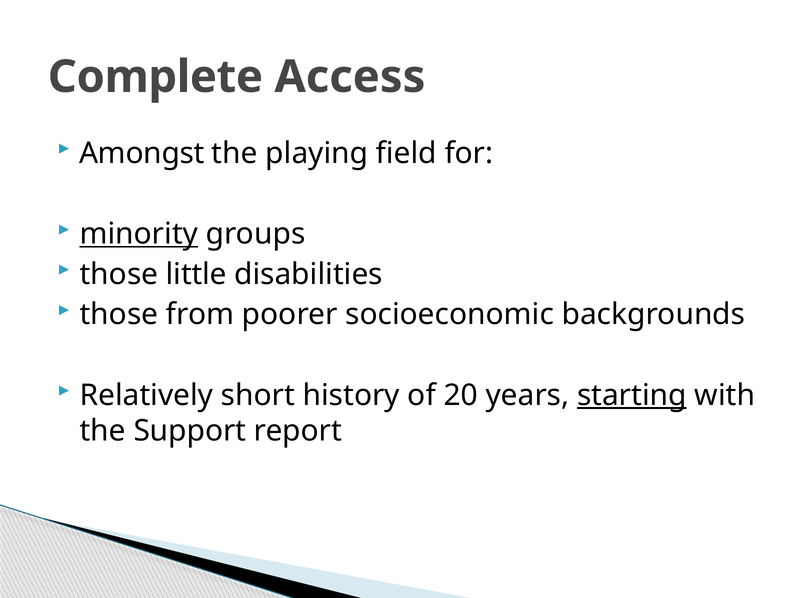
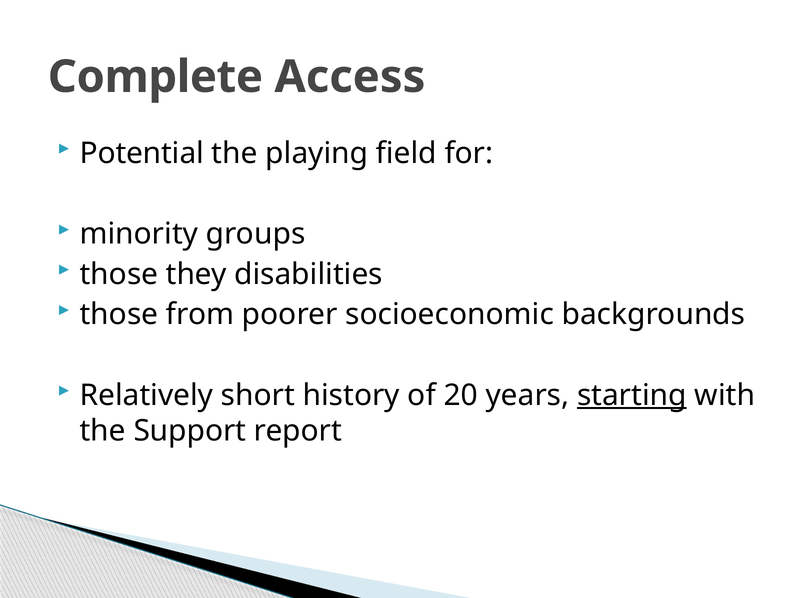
Amongst: Amongst -> Potential (142, 153)
minority underline: present -> none (139, 234)
little: little -> they (196, 274)
